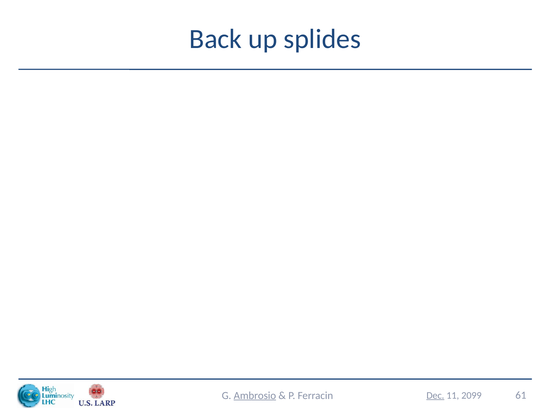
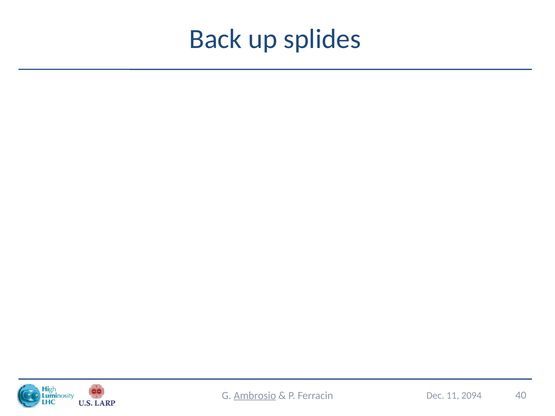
61: 61 -> 40 (521, 396)
Dec underline: present -> none (435, 396)
2099: 2099 -> 2094 (471, 396)
